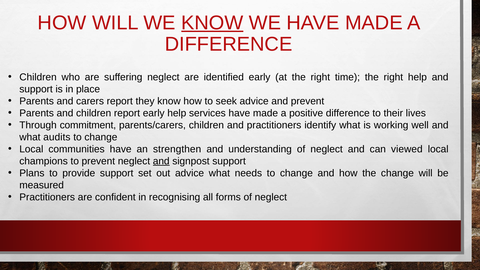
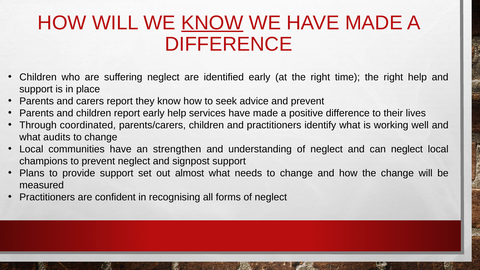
commitment: commitment -> coordinated (88, 125)
can viewed: viewed -> neglect (407, 149)
and underline: present -> none (161, 161)
out advice: advice -> almost (190, 173)
